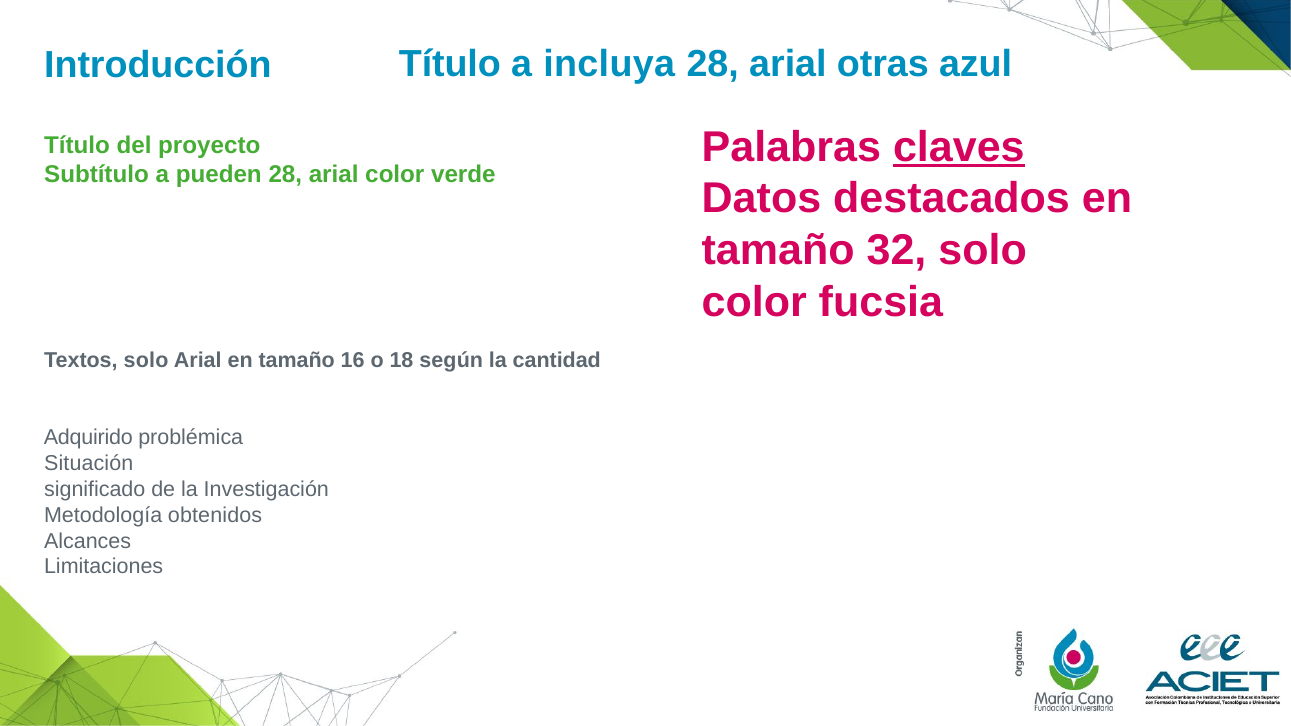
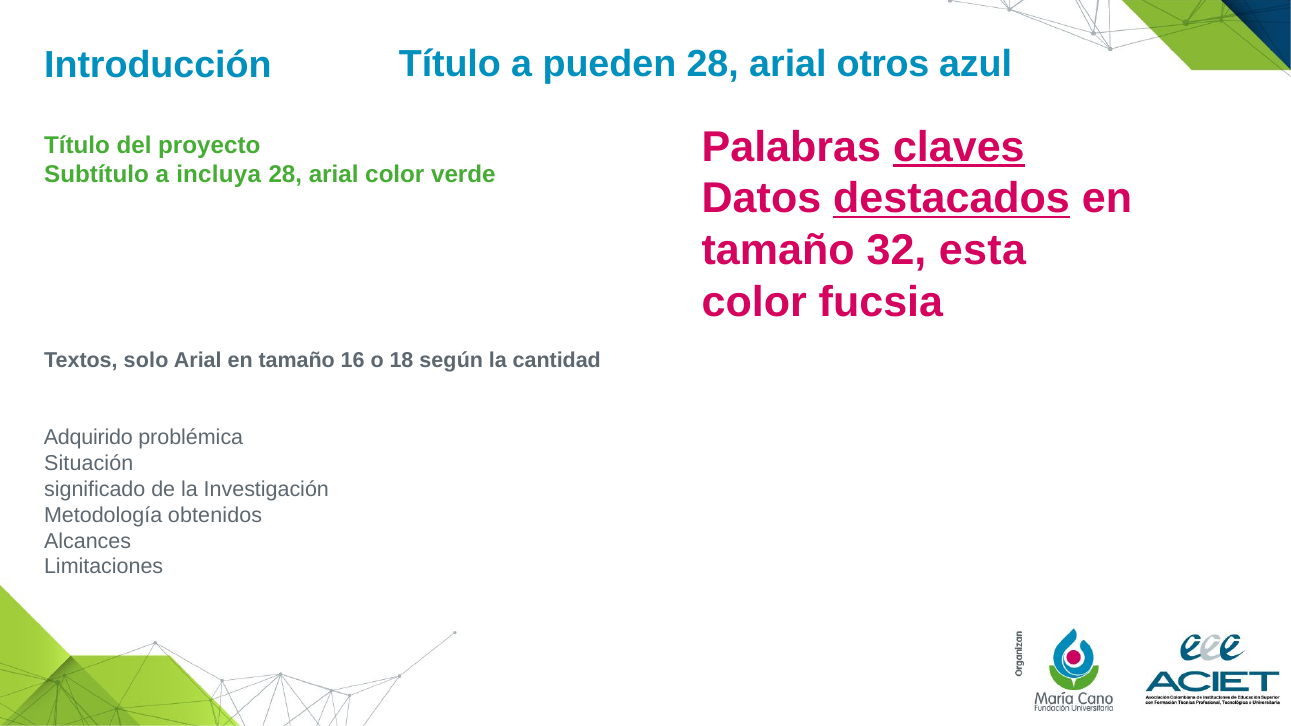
incluya: incluya -> pueden (609, 65)
otras: otras -> otros (883, 65)
pueden: pueden -> incluya (219, 175)
destacados underline: none -> present (952, 199)
32 solo: solo -> esta (982, 250)
